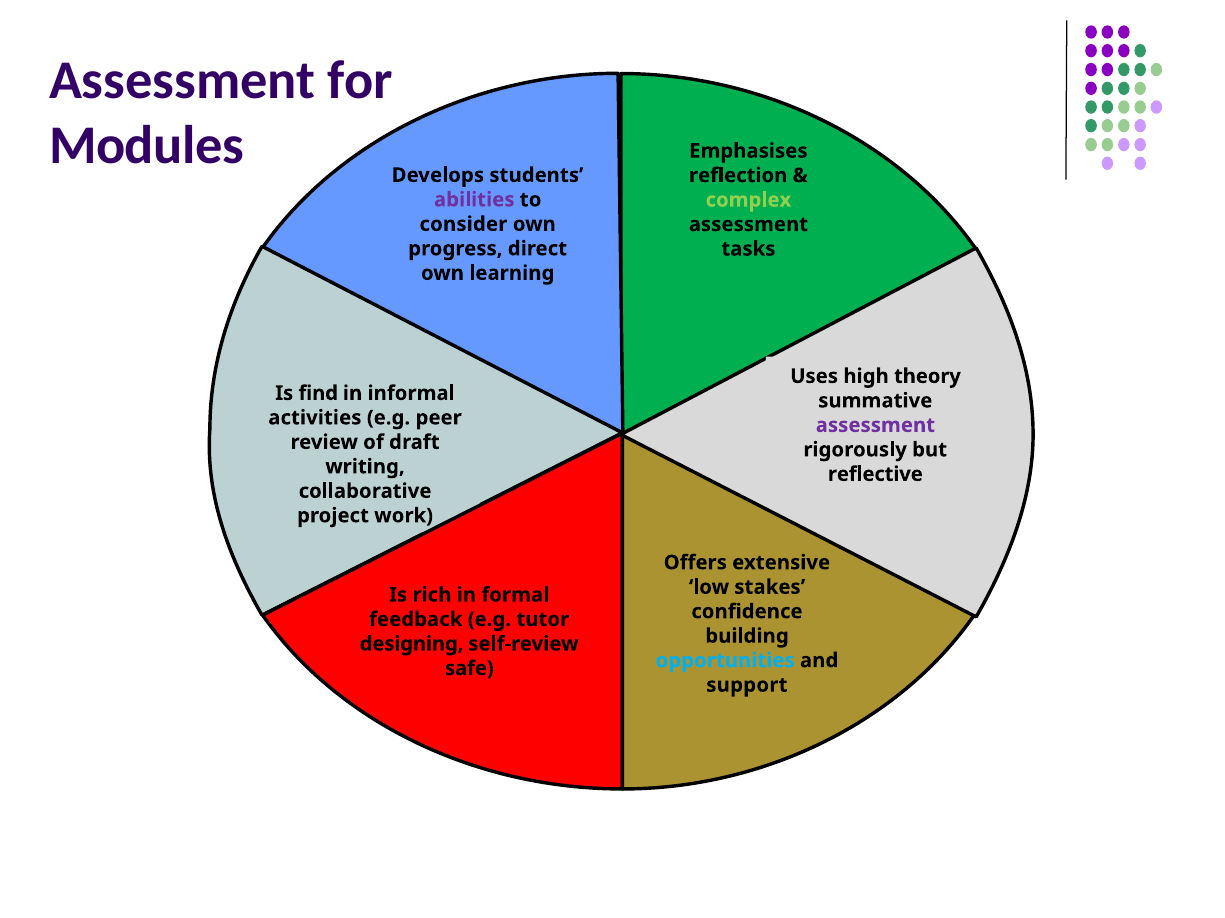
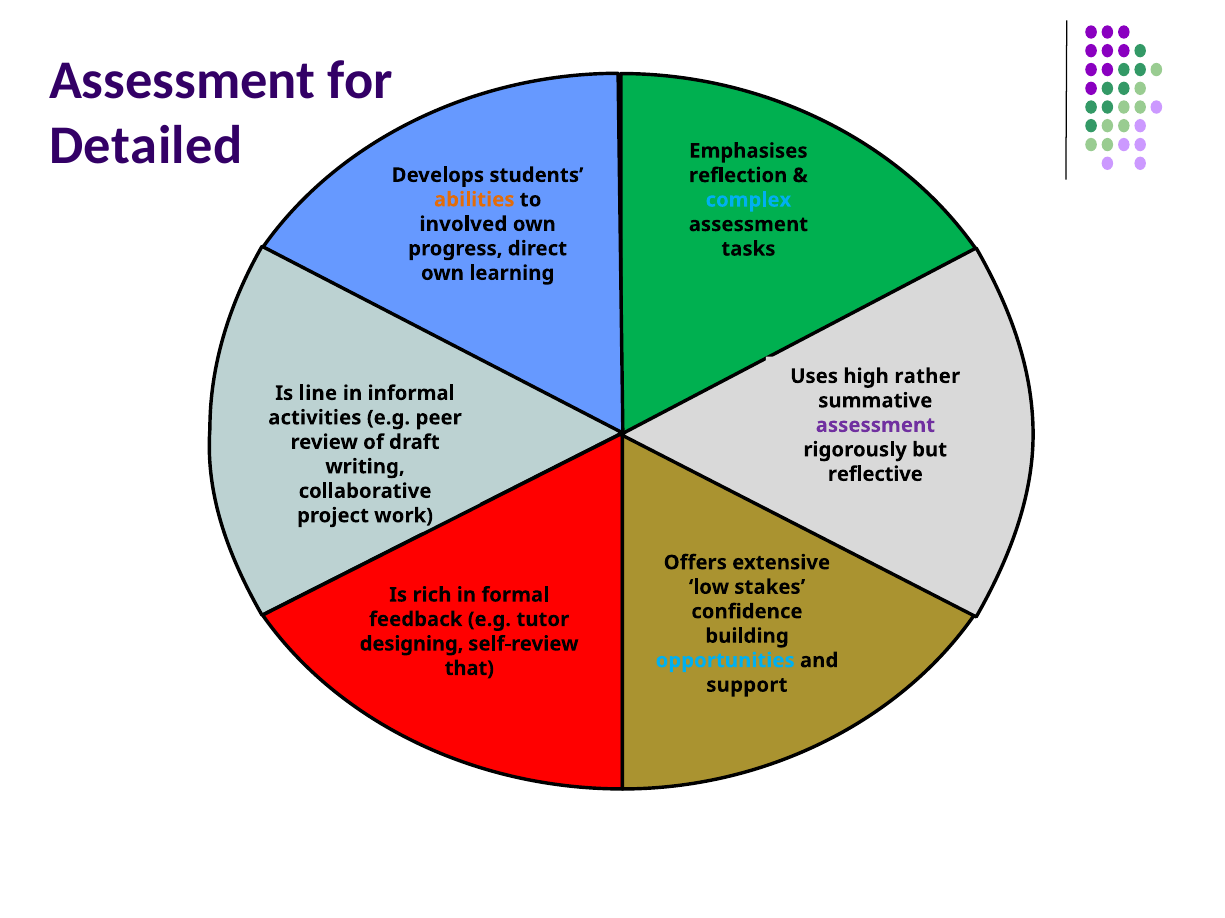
Modules: Modules -> Detailed (146, 146)
abilities colour: purple -> orange (474, 200)
complex colour: light green -> light blue (748, 200)
consider: consider -> involved (463, 224)
theory: theory -> rather (927, 377)
find: find -> line (318, 394)
safe: safe -> that (469, 669)
